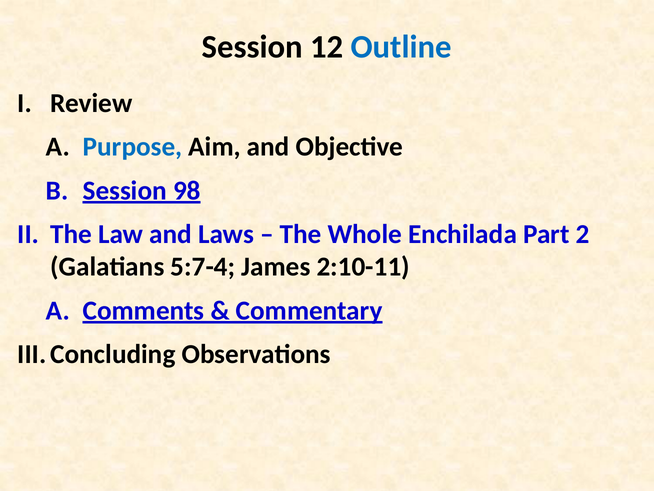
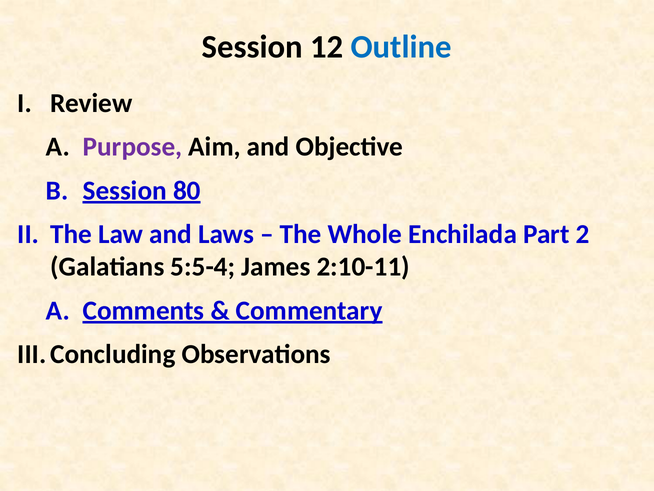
Purpose colour: blue -> purple (133, 147)
98: 98 -> 80 (187, 190)
5:7-4: 5:7-4 -> 5:5-4 (203, 267)
